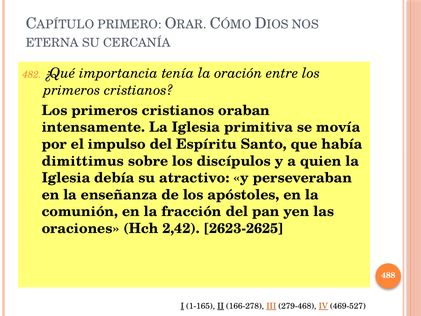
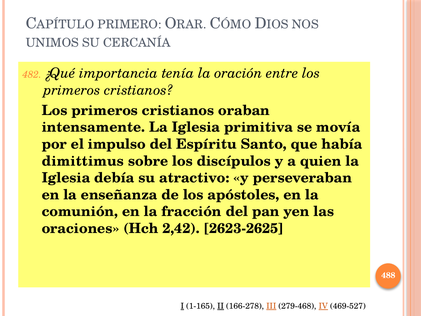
ETERNA: ETERNA -> UNIMOS (52, 43)
